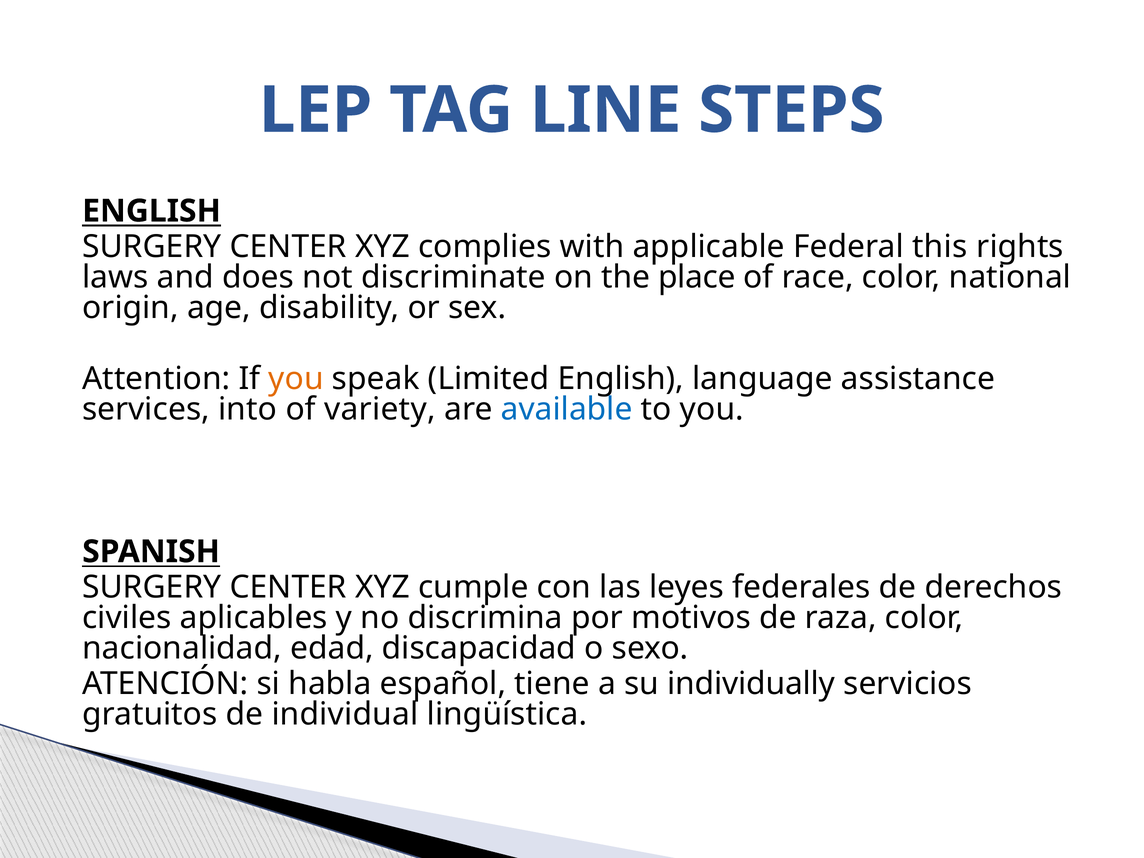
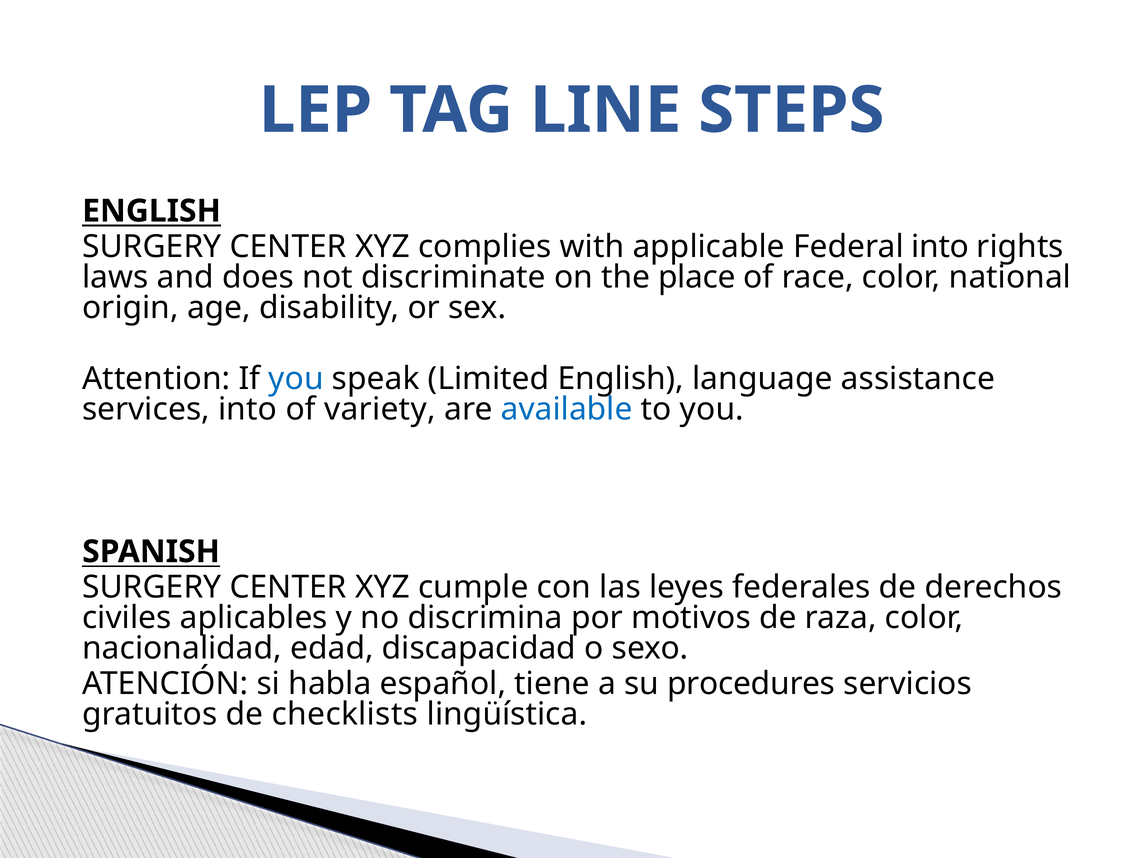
Federal this: this -> into (940, 247)
you colour: orange -> blue (296, 379)
individually: individually -> procedures (751, 684)
individual: individual -> checklists (345, 714)
